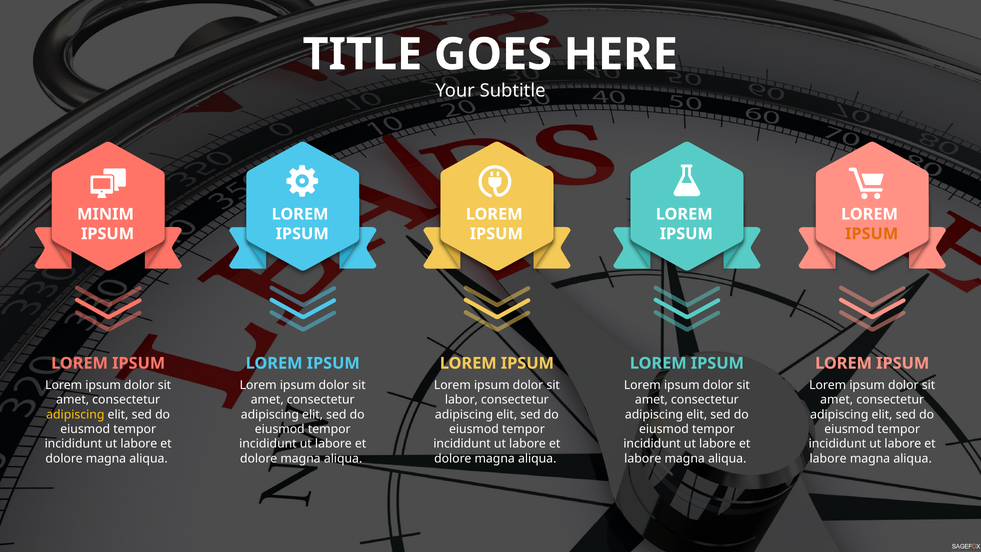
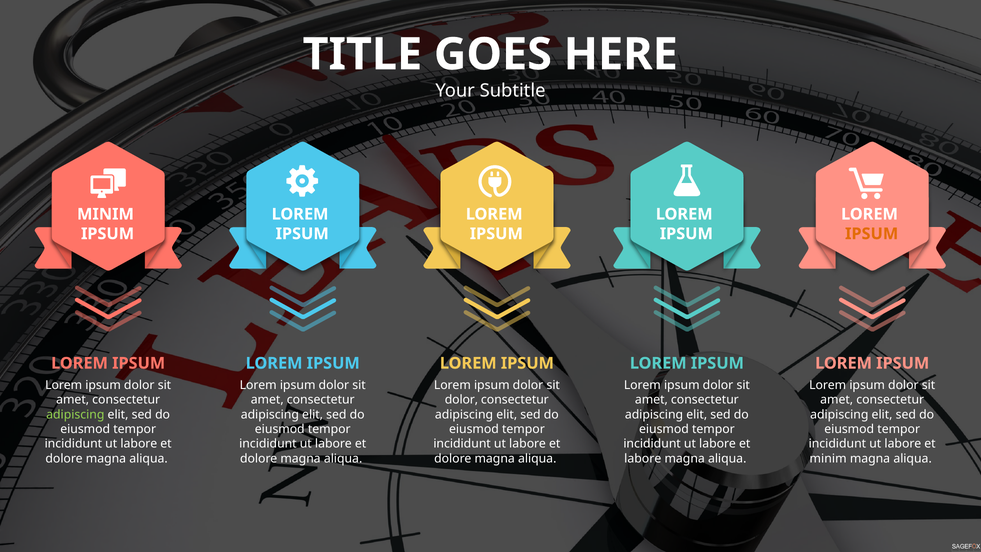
labor: labor -> dolor (461, 400)
adipiscing colour: yellow -> light green (75, 414)
labore: labore -> minim (828, 458)
